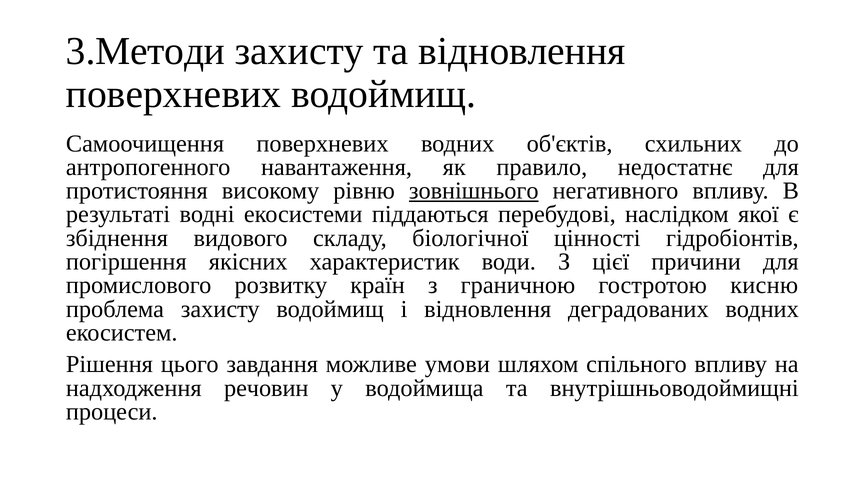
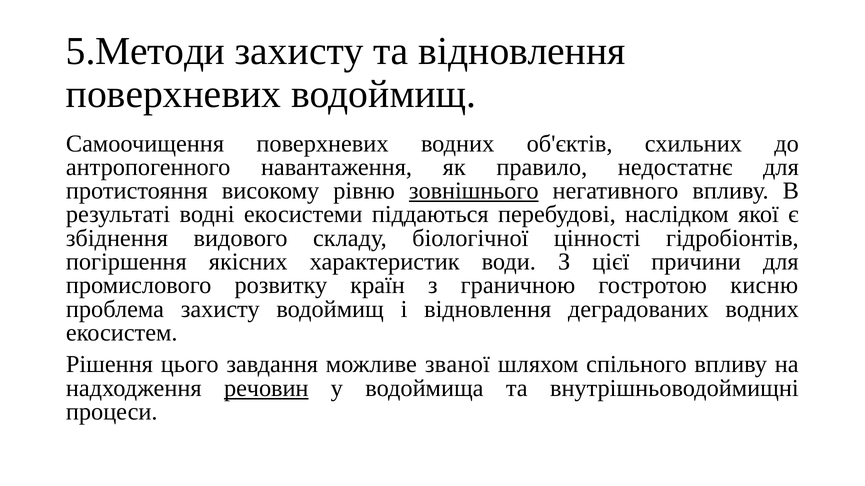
3.Методи: 3.Методи -> 5.Методи (146, 51)
умови: умови -> званої (457, 365)
речовин underline: none -> present (266, 389)
